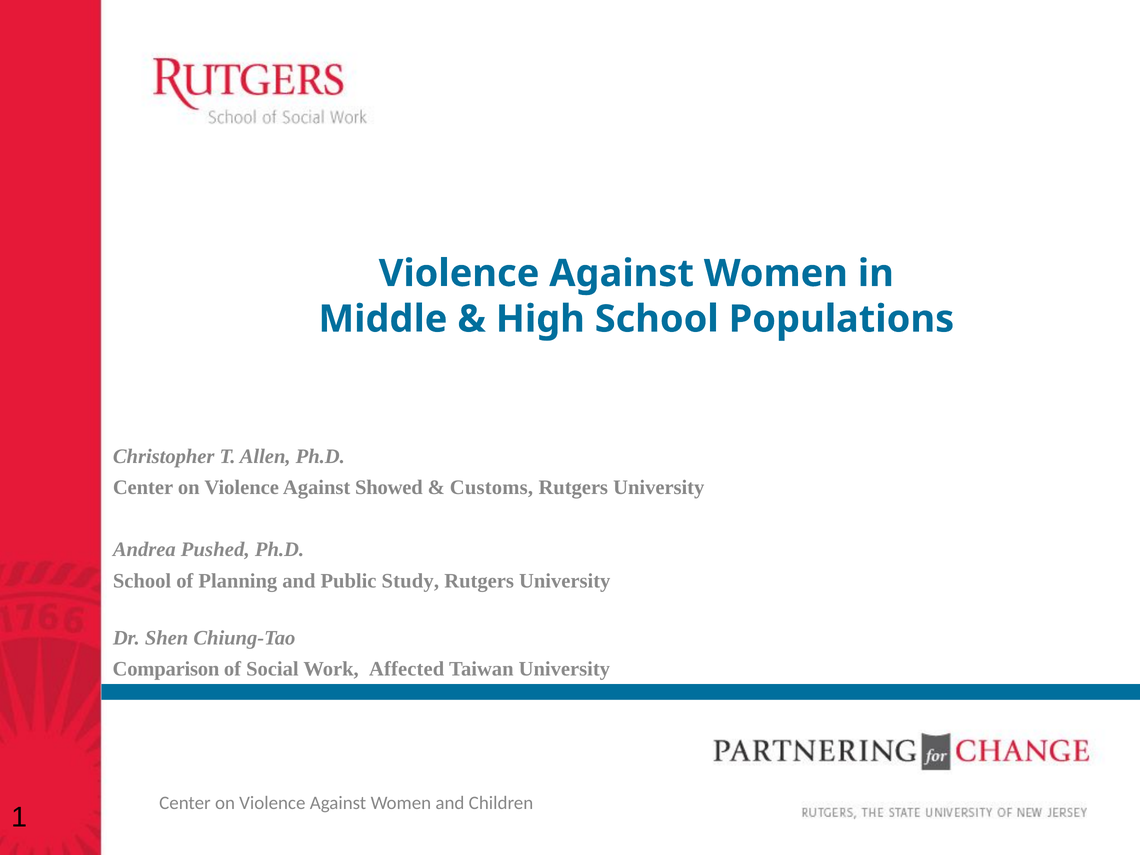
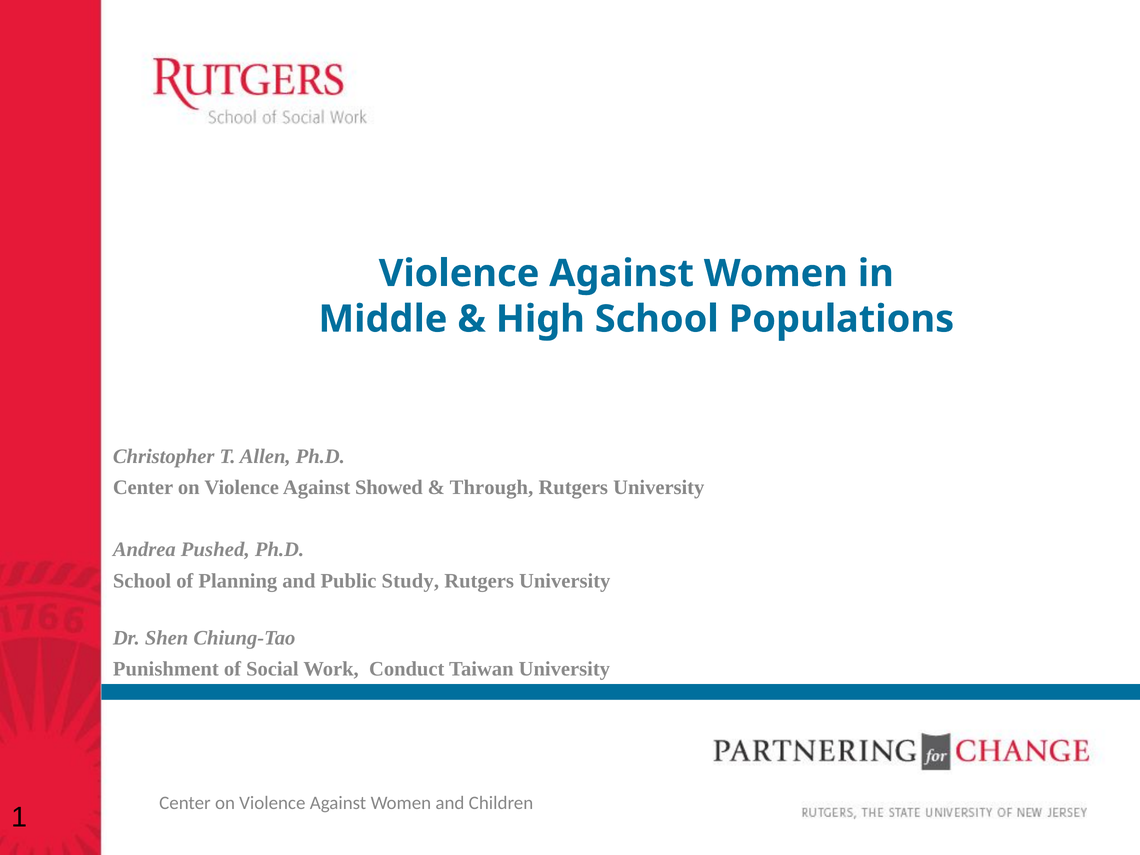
Customs: Customs -> Through (492, 488)
Comparison: Comparison -> Punishment (166, 669)
Affected: Affected -> Conduct (407, 669)
